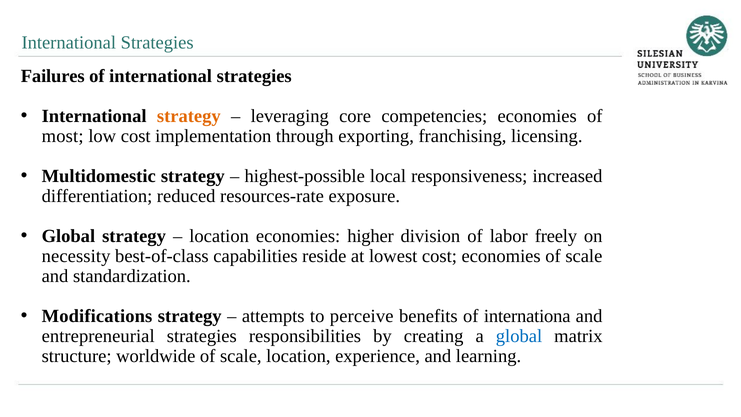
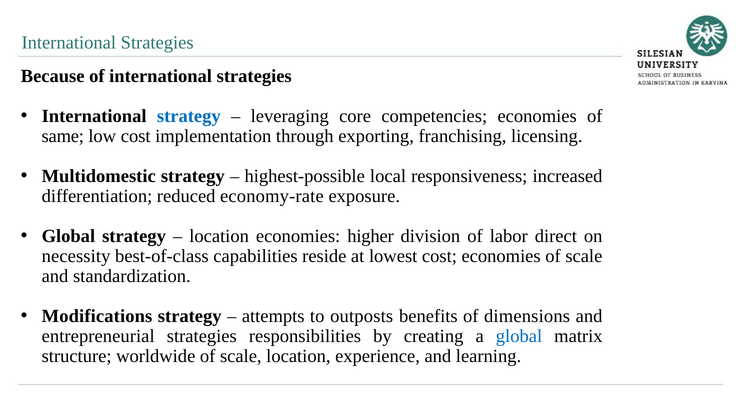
Failures: Failures -> Because (53, 76)
strategy colour: orange -> blue (189, 116)
most: most -> same (63, 136)
resources-rate: resources-rate -> economy-rate (272, 196)
freely: freely -> direct (556, 236)
perceive: perceive -> outposts (362, 316)
internationa: internationa -> dimensions (527, 316)
